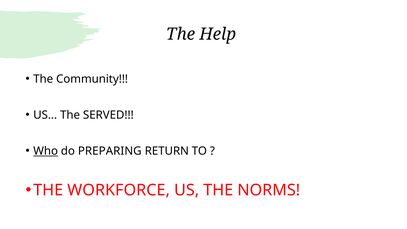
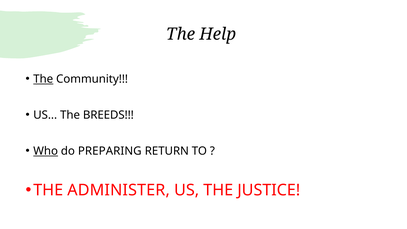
The underline: none -> present (43, 79)
SERVED: SERVED -> BREEDS (108, 115)
WORKFORCE: WORKFORCE -> ADMINISTER (119, 190)
NORMS: NORMS -> JUSTICE (269, 190)
